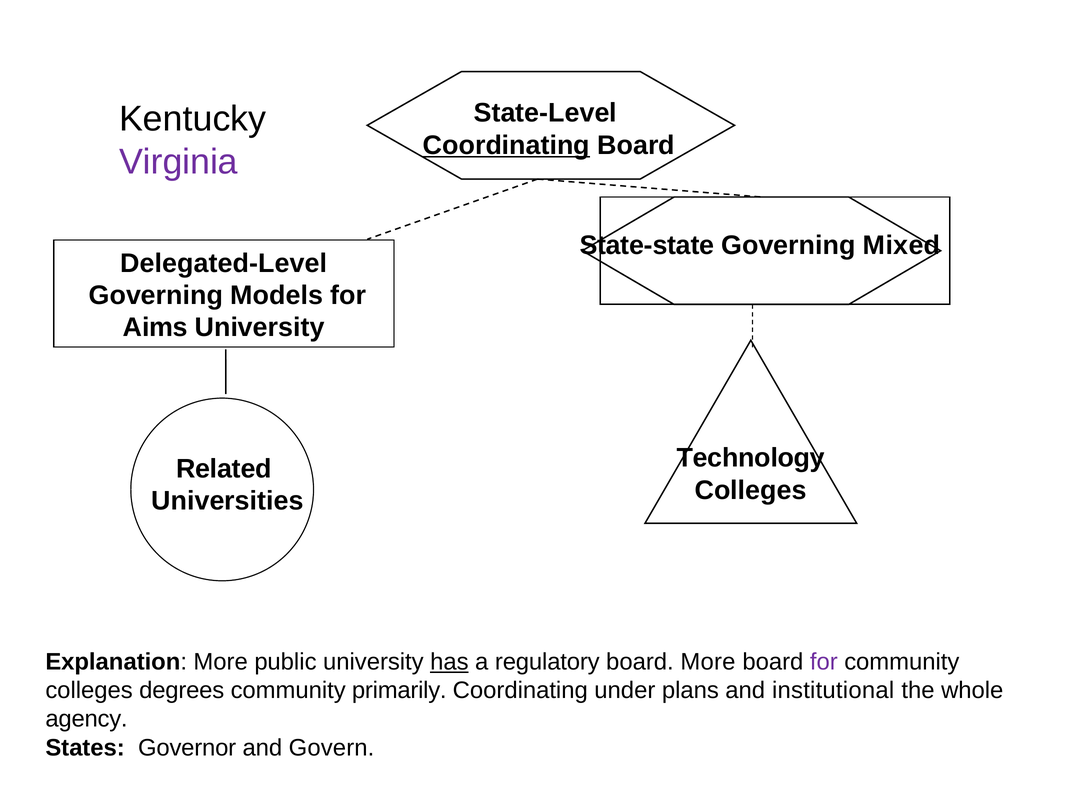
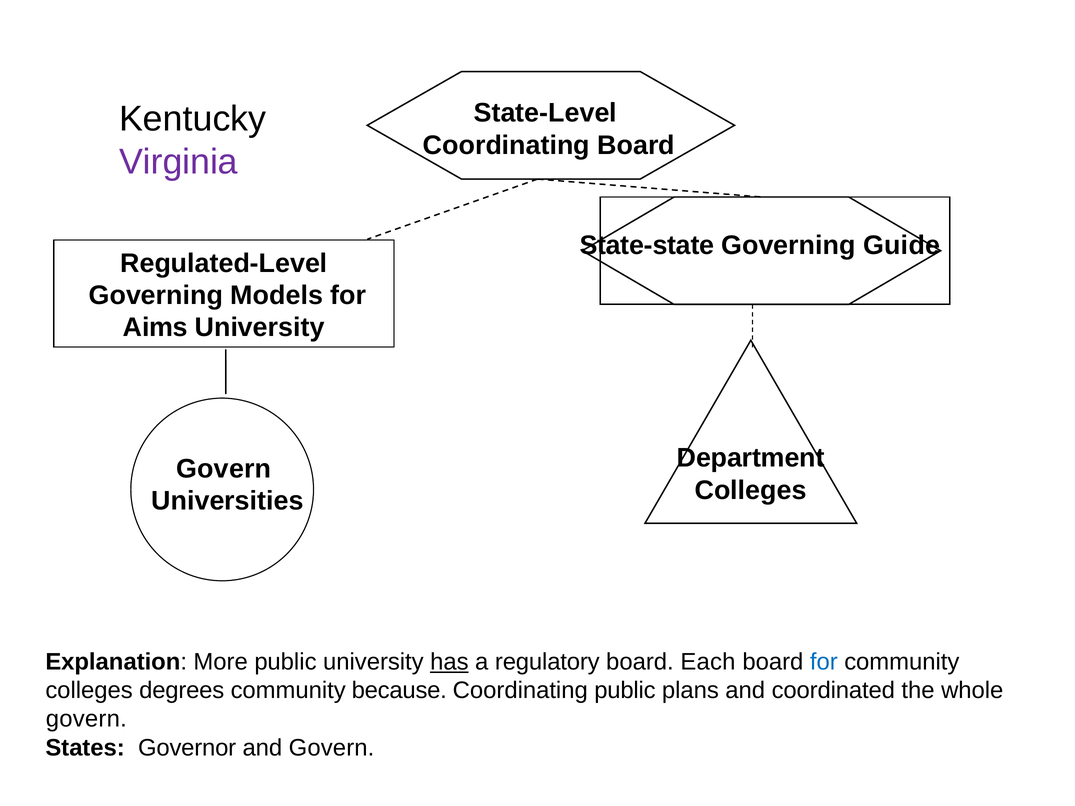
Coordinating underline: present -> none (506, 145)
Mixed: Mixed -> Guide (902, 246)
Delegated-Level: Delegated-Level -> Regulated-Level (224, 263)
Technology: Technology -> Department (751, 458)
Related: Related -> Govern (224, 469)
board More: More -> Each (708, 662)
for colour: purple -> blue (824, 662)
primarily: primarily -> because (399, 691)
Coordinating under: under -> public (625, 691)
institutional: institutional -> coordinated (833, 691)
agency: agency -> govern (86, 719)
